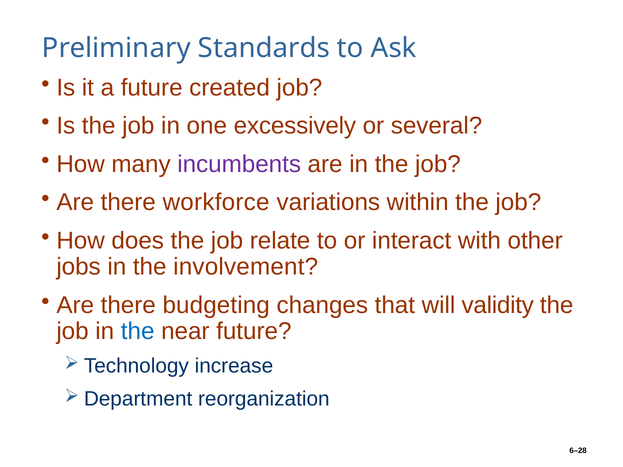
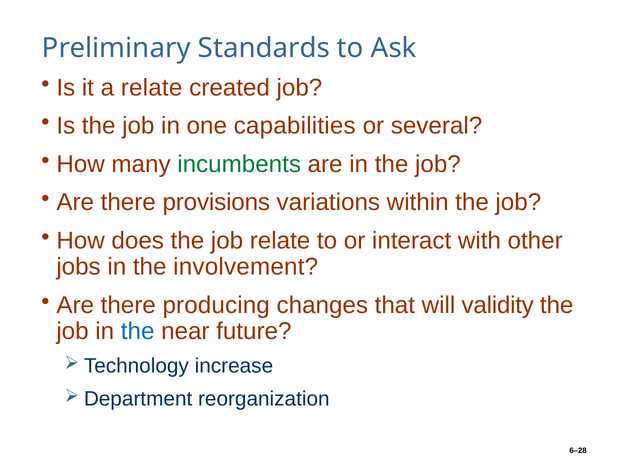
a future: future -> relate (152, 88)
excessively: excessively -> capabilities (295, 126)
incumbents colour: purple -> green (239, 164)
workforce: workforce -> provisions (216, 203)
budgeting: budgeting -> producing (216, 305)
